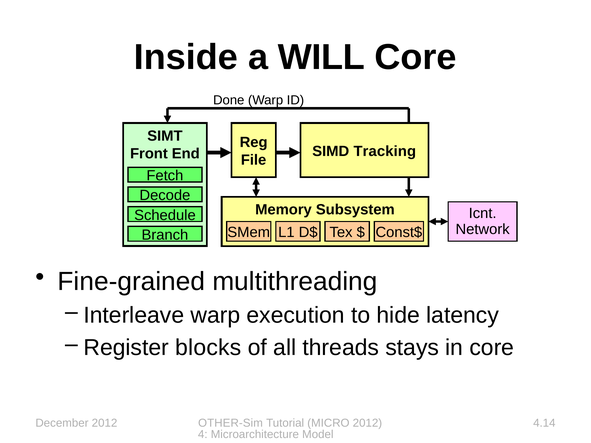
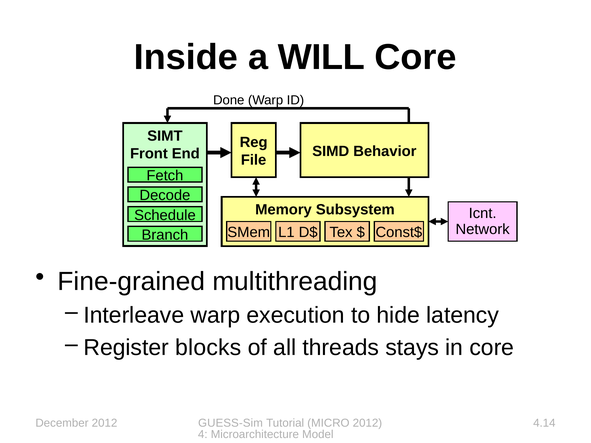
Tracking: Tracking -> Behavior (385, 151)
OTHER-Sim: OTHER-Sim -> GUESS-Sim (231, 423)
